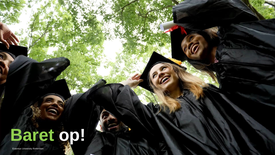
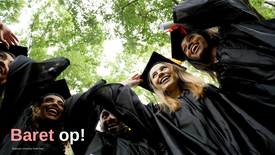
Baret colour: light green -> pink (32, 135)
